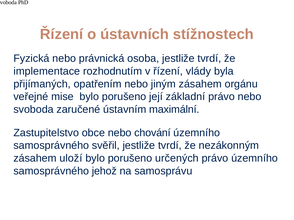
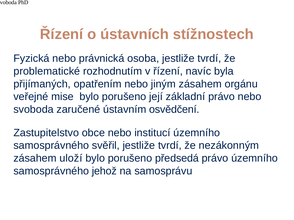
implementace: implementace -> problematické (47, 71)
vlády: vlády -> navíc (198, 71)
maximální: maximální -> osvědčení (174, 110)
chování: chování -> institucí (152, 133)
určených: určených -> předsedá (177, 159)
